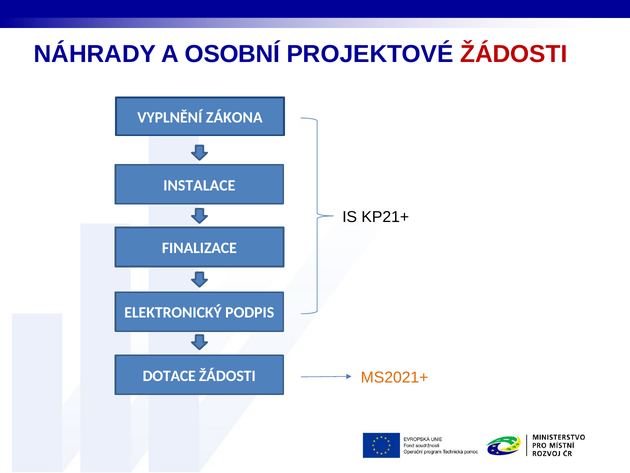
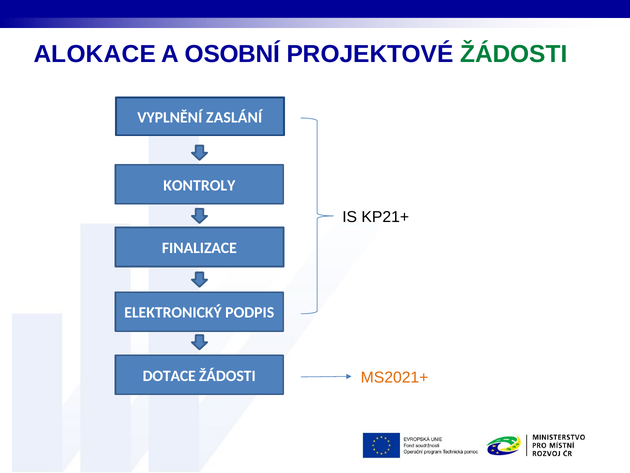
NÁHRADY: NÁHRADY -> ALOKACE (95, 54)
ŽÁDOSTI colour: red -> green (514, 54)
ZÁKONA: ZÁKONA -> ZASLÁNÍ (234, 117)
INSTALACE: INSTALACE -> KONTROLY (199, 185)
